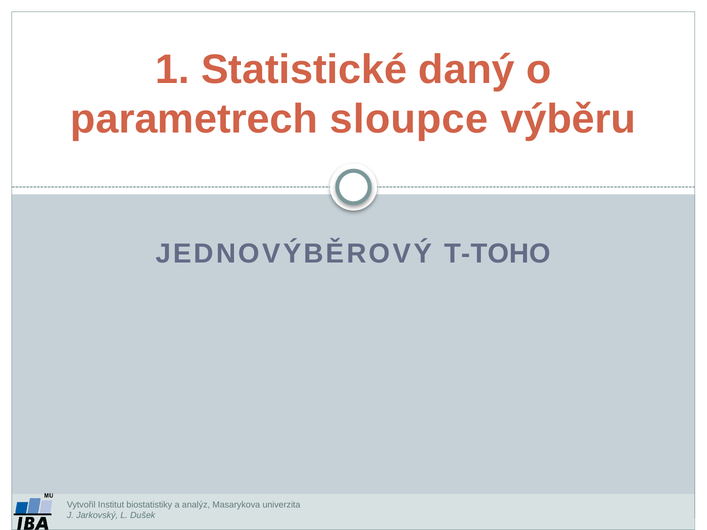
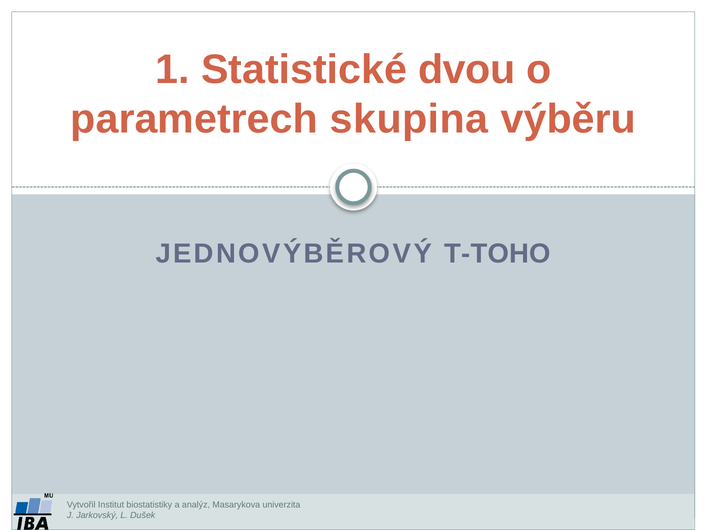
daný: daný -> dvou (467, 70)
sloupce: sloupce -> skupina (409, 119)
